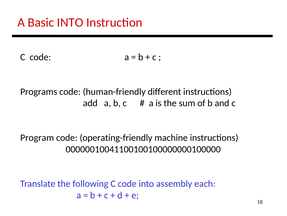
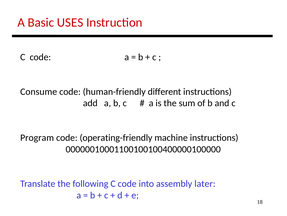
Basic INTO: INTO -> USES (70, 22)
Programs: Programs -> Consume (39, 91)
00000010041100100100000000100000: 00000010041100100100000000100000 -> 00000010001100100100400000100000 (143, 149)
each: each -> later (205, 183)
